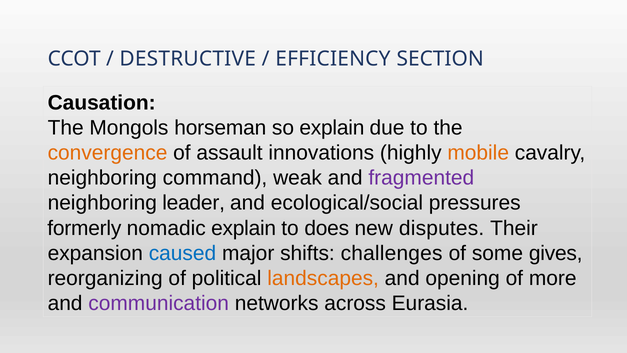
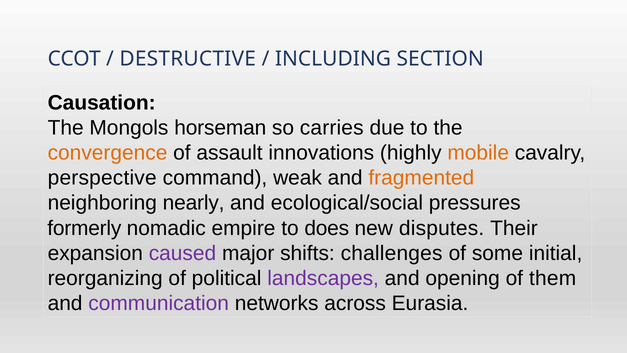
EFFICIENCY: EFFICIENCY -> INCLUDING (333, 59)
so explain: explain -> carries (332, 128)
neighboring: neighboring -> perspective (102, 178)
fragmented colour: purple -> orange (421, 178)
leader: leader -> nearly (194, 203)
nomadic explain: explain -> empire (244, 228)
caused colour: blue -> purple (182, 253)
gives: gives -> initial (556, 253)
landscapes colour: orange -> purple (323, 278)
more: more -> them (553, 278)
